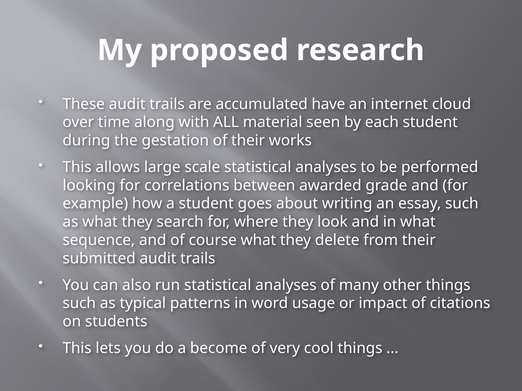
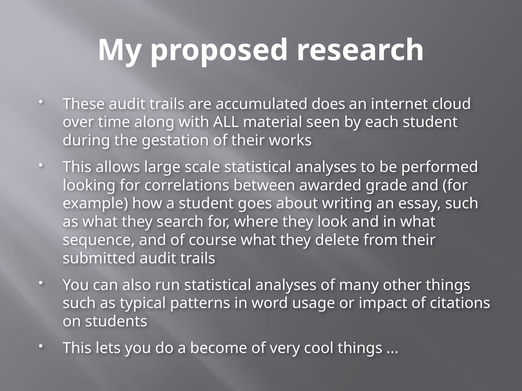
have: have -> does (328, 104)
